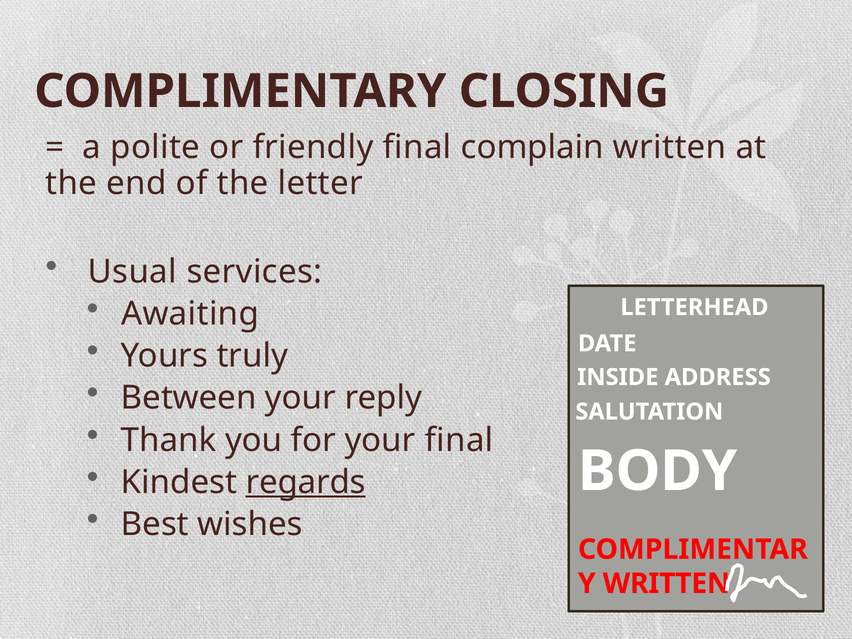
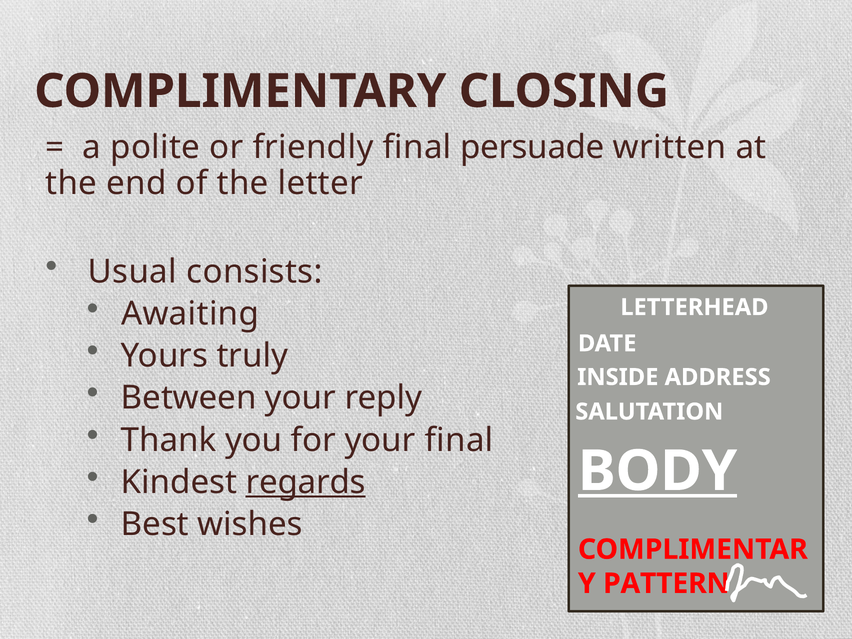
complain: complain -> persuade (532, 147)
services: services -> consists (254, 272)
BODY underline: none -> present (658, 471)
WRITTEN: WRITTEN -> PATTERN (666, 584)
